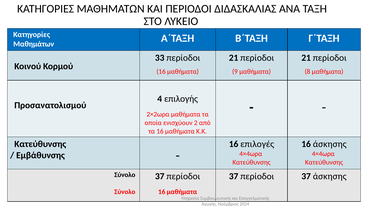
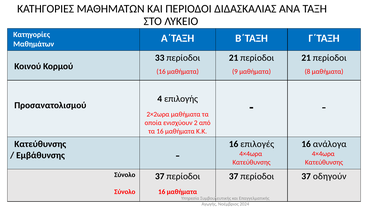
16 άσκησης: άσκησης -> ανάλογα (330, 144)
37 άσκησης: άσκησης -> οδηγούν (330, 176)
